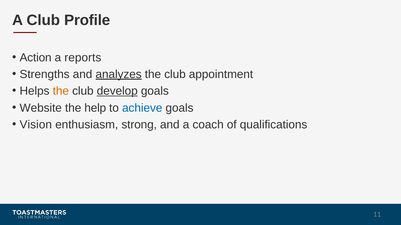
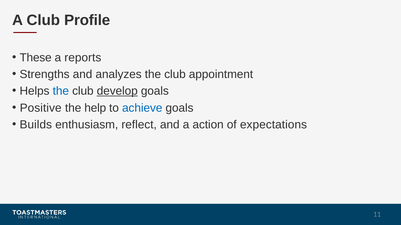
Action: Action -> These (36, 58)
analyzes underline: present -> none (119, 74)
the colour: orange -> blue (61, 91)
Website: Website -> Positive (41, 108)
Vision: Vision -> Builds (36, 125)
strong: strong -> reflect (139, 125)
coach: coach -> action (208, 125)
qualifications: qualifications -> expectations (274, 125)
